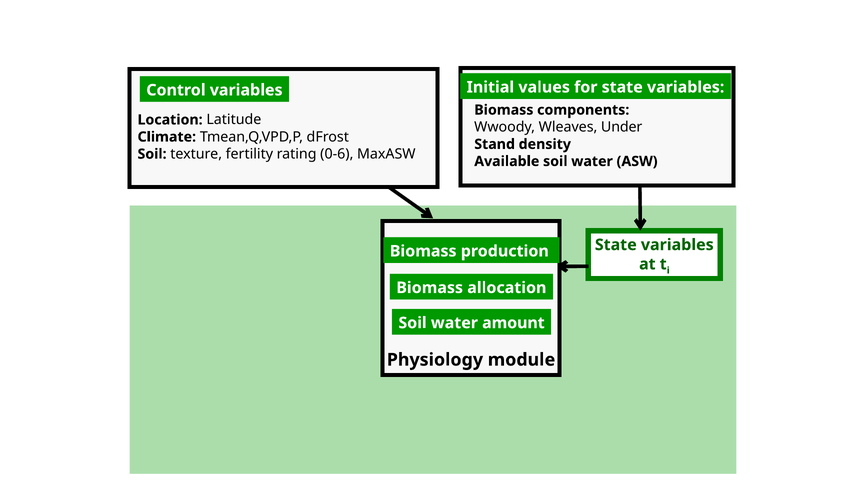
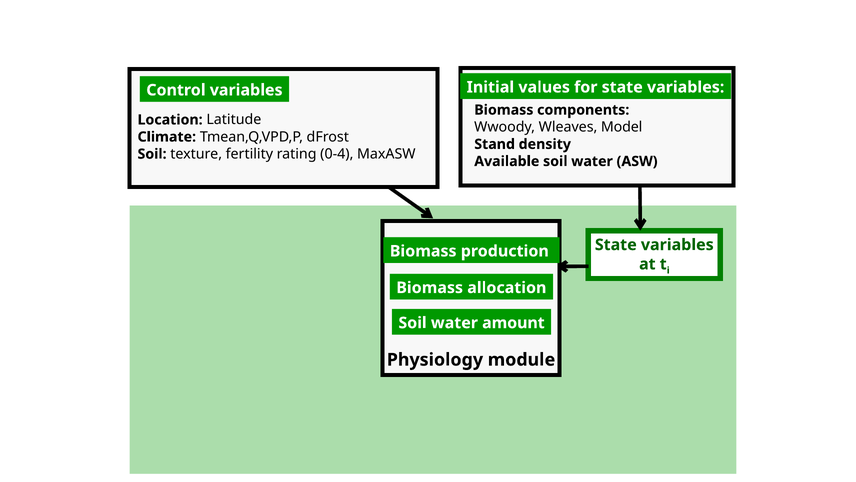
Under: Under -> Model (622, 127)
0-6: 0-6 -> 0-4 (337, 154)
